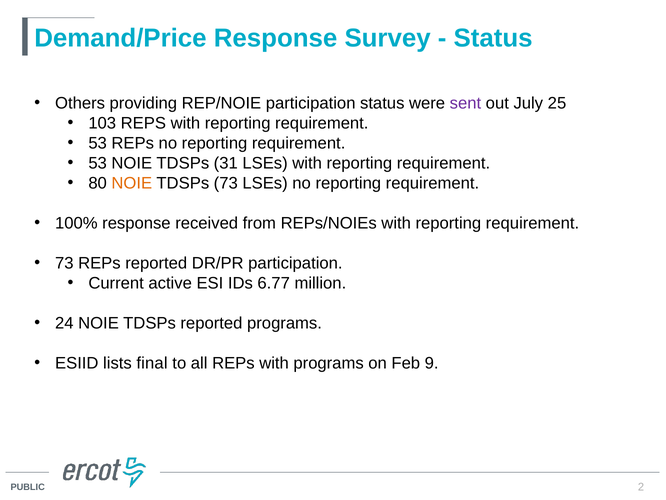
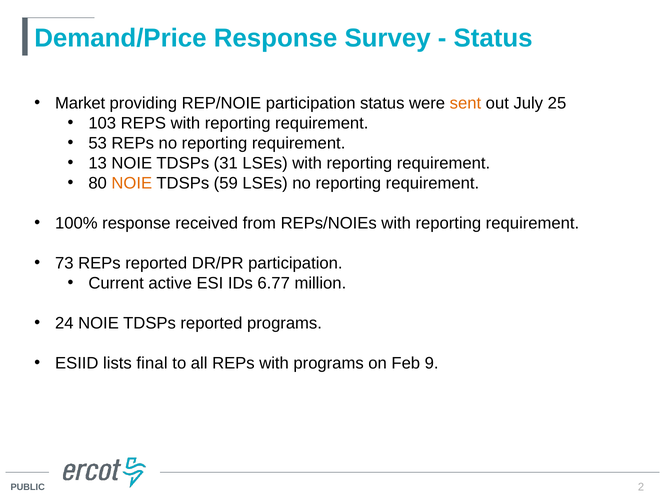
Others: Others -> Market (80, 103)
sent colour: purple -> orange (465, 103)
53: 53 -> 13 (98, 163)
TDSPs 73: 73 -> 59 (226, 183)
